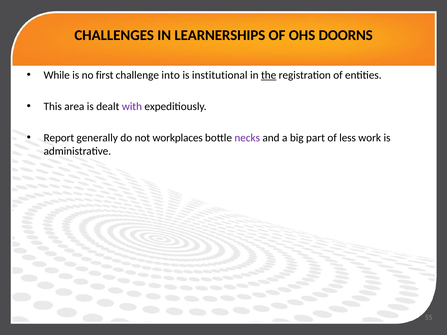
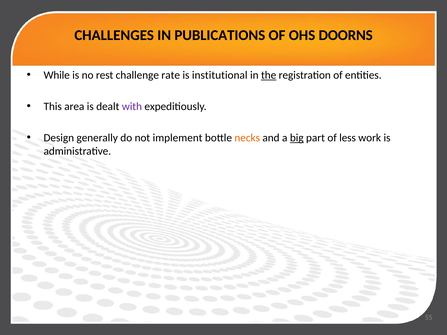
LEARNERSHIPS: LEARNERSHIPS -> PUBLICATIONS (220, 35)
first: first -> rest (105, 75)
into: into -> rate (171, 75)
Report: Report -> Design (59, 138)
workplaces: workplaces -> implement (178, 138)
necks colour: purple -> orange (247, 138)
big underline: none -> present (297, 138)
